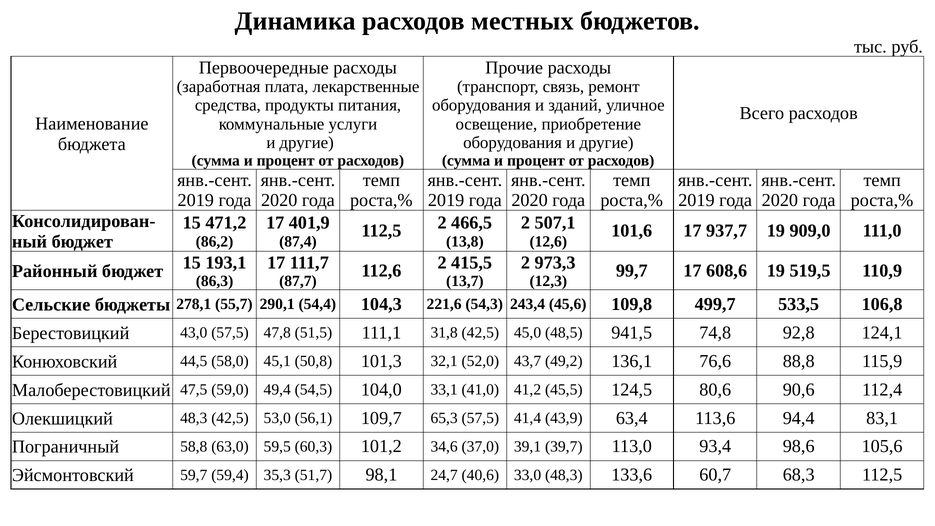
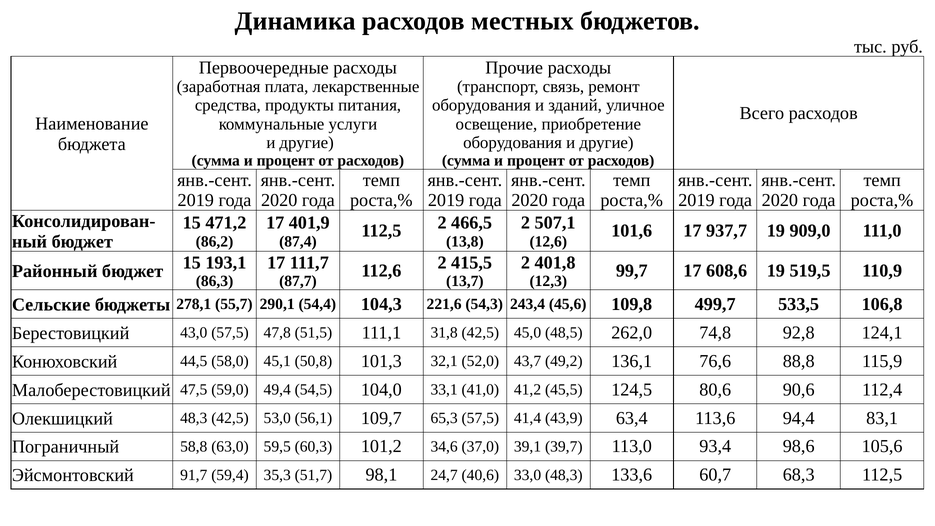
973,3: 973,3 -> 401,8 (555, 263)
941,5: 941,5 -> 262,0 (632, 333)
59,7: 59,7 -> 91,7 (194, 475)
